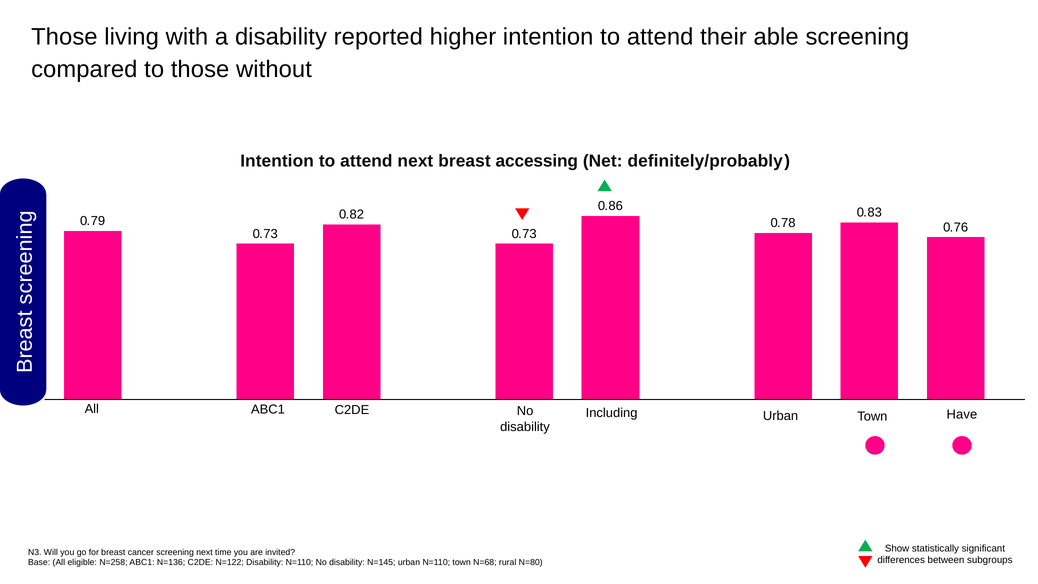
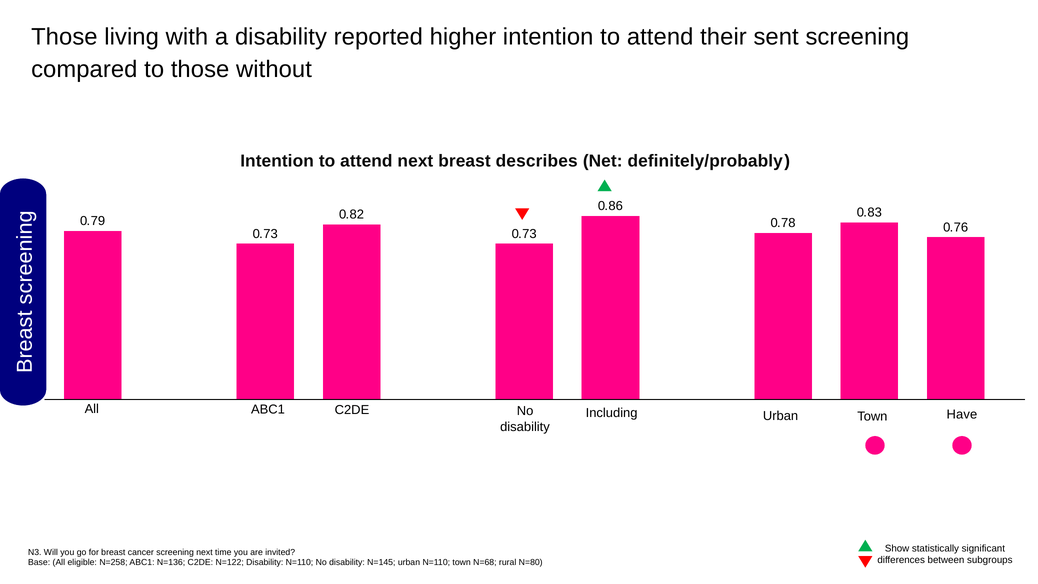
able: able -> sent (776, 37)
accessing: accessing -> describes (537, 161)
